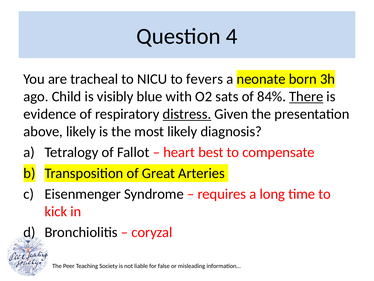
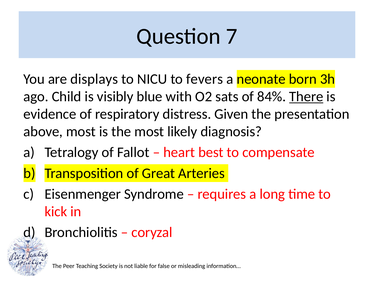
4: 4 -> 7 (232, 36)
tracheal: tracheal -> displays (94, 79)
distress underline: present -> none (187, 114)
above likely: likely -> most (81, 131)
